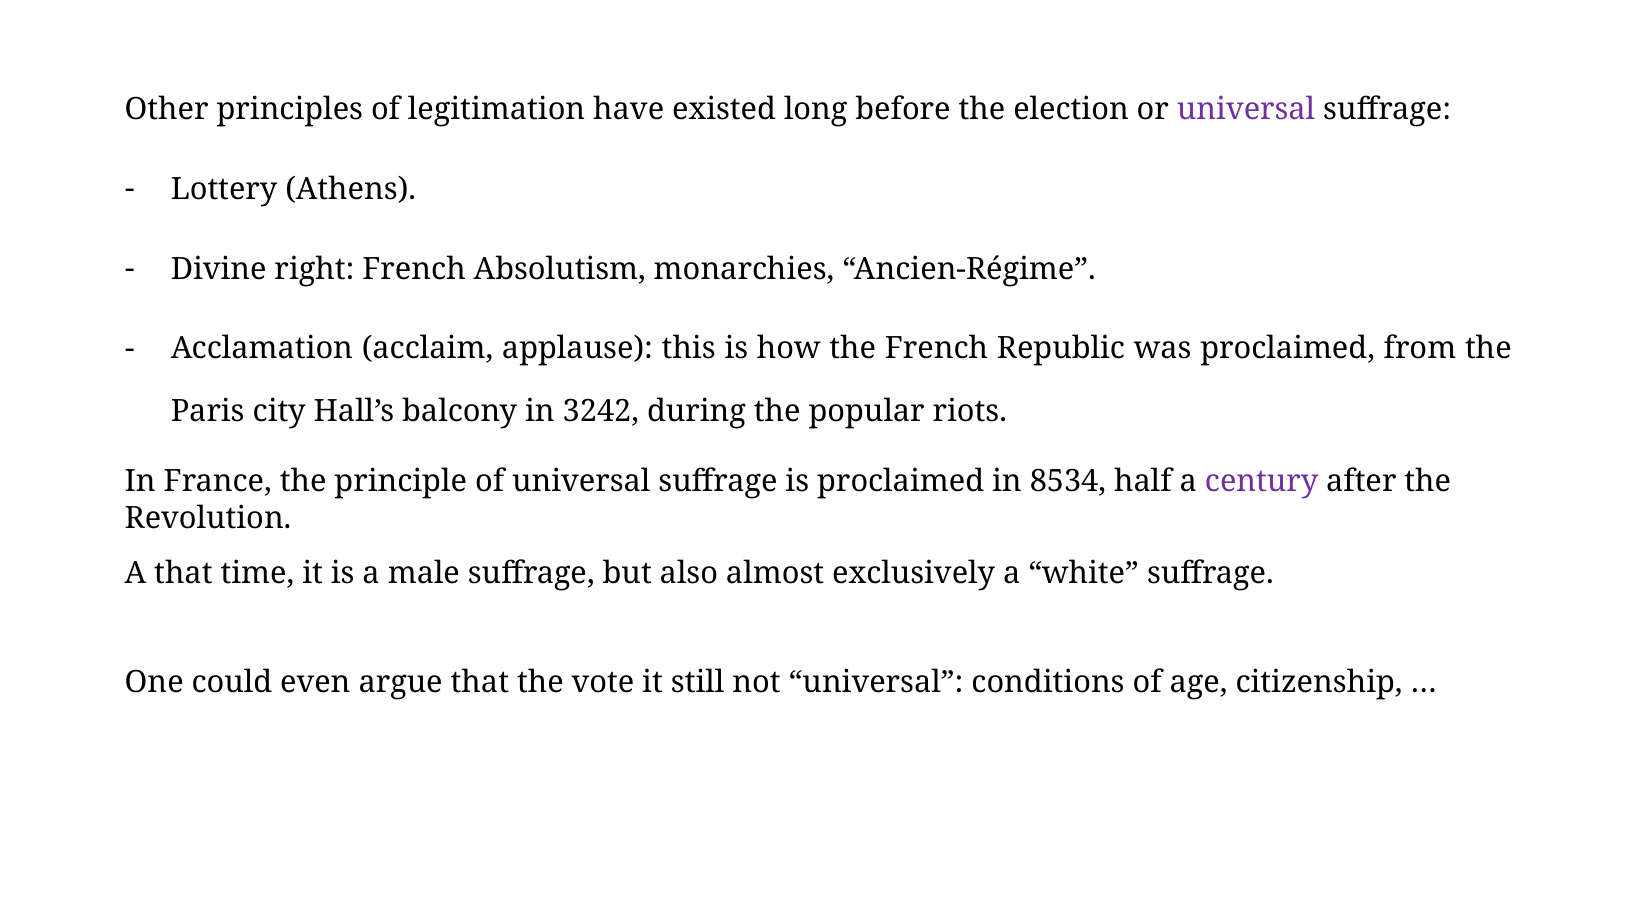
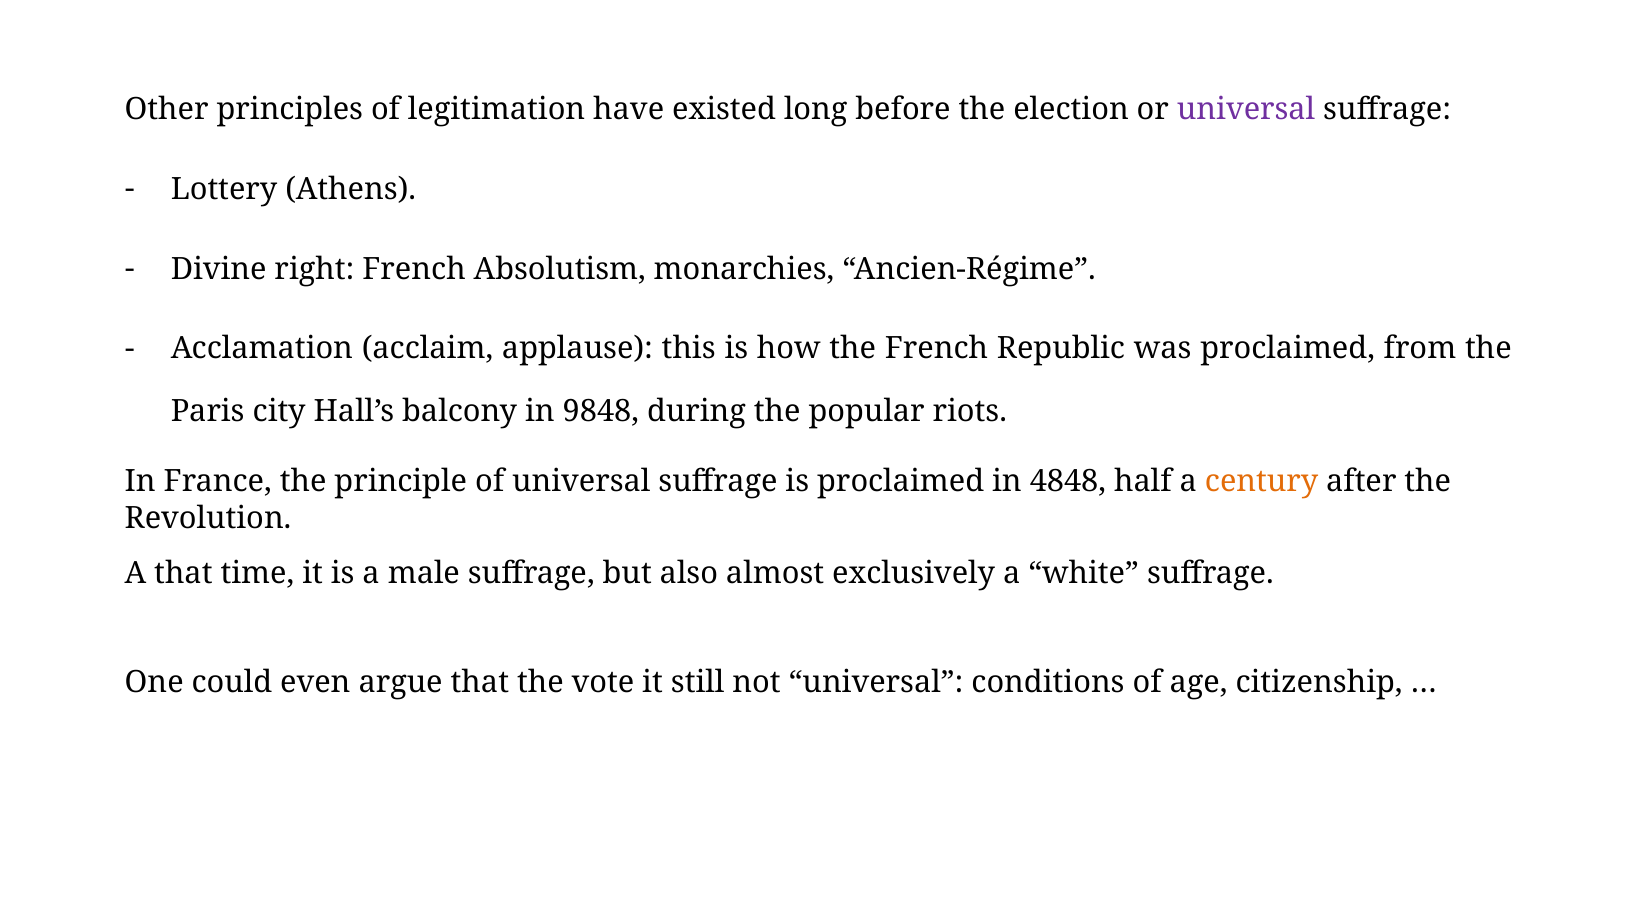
3242: 3242 -> 9848 (601, 412)
8534: 8534 -> 4848 (1068, 481)
century colour: purple -> orange (1262, 481)
